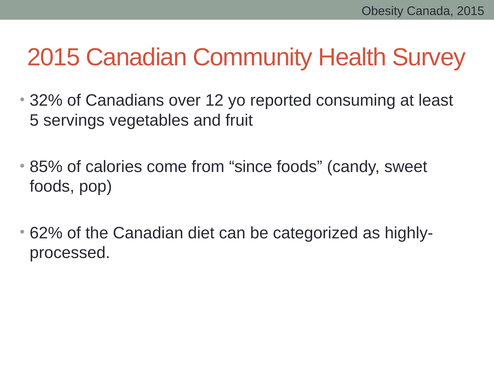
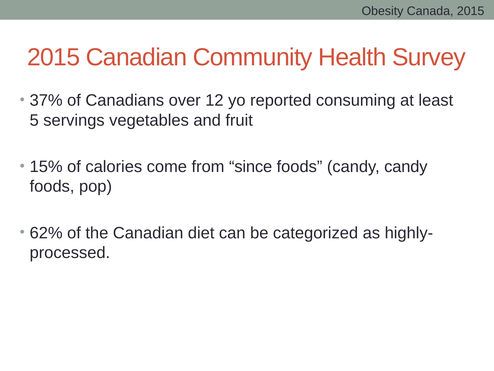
32%: 32% -> 37% (46, 100)
85%: 85% -> 15% (46, 166)
candy sweet: sweet -> candy (406, 166)
